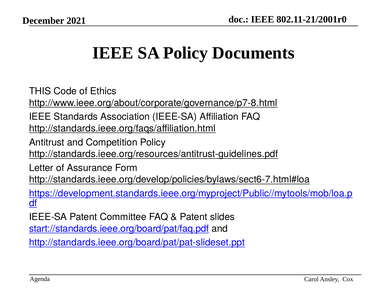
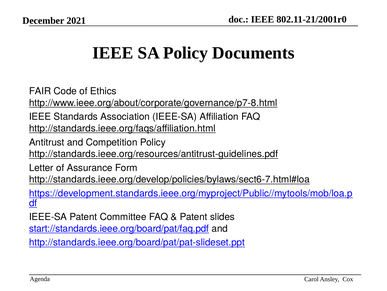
THIS: THIS -> FAIR (40, 91)
